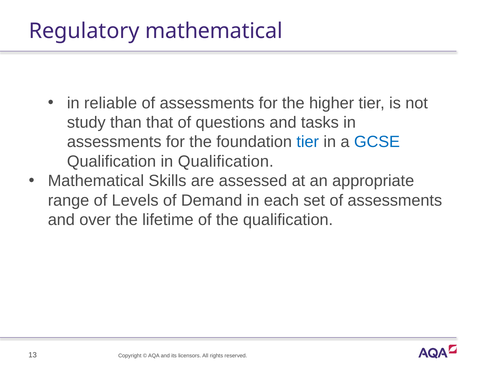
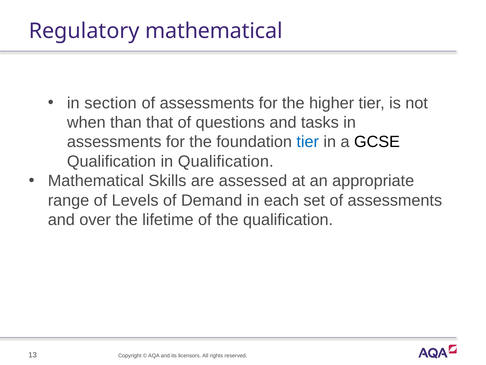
reliable: reliable -> section (111, 103)
study: study -> when (86, 122)
GCSE colour: blue -> black (377, 142)
